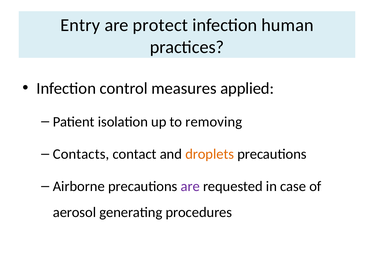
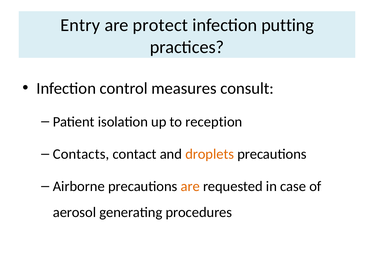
human: human -> putting (288, 25)
applied: applied -> consult (247, 88)
removing: removing -> reception (214, 122)
are colour: purple -> orange (190, 187)
